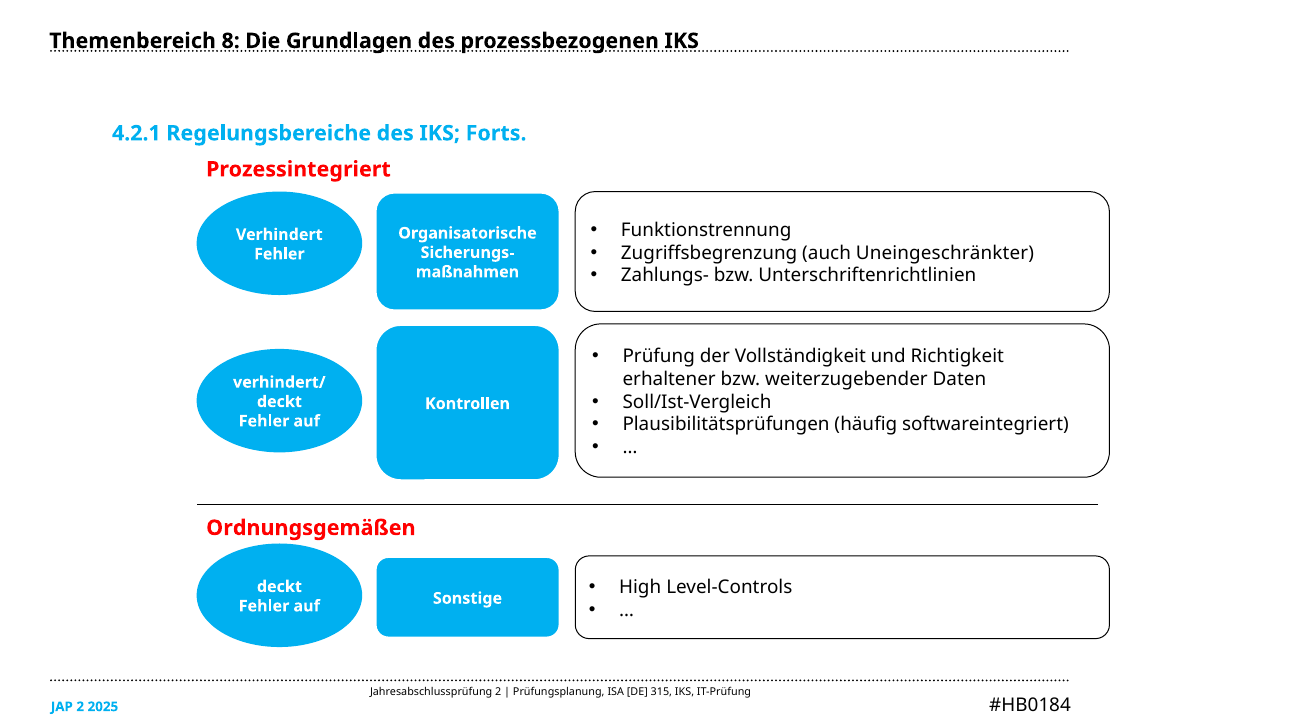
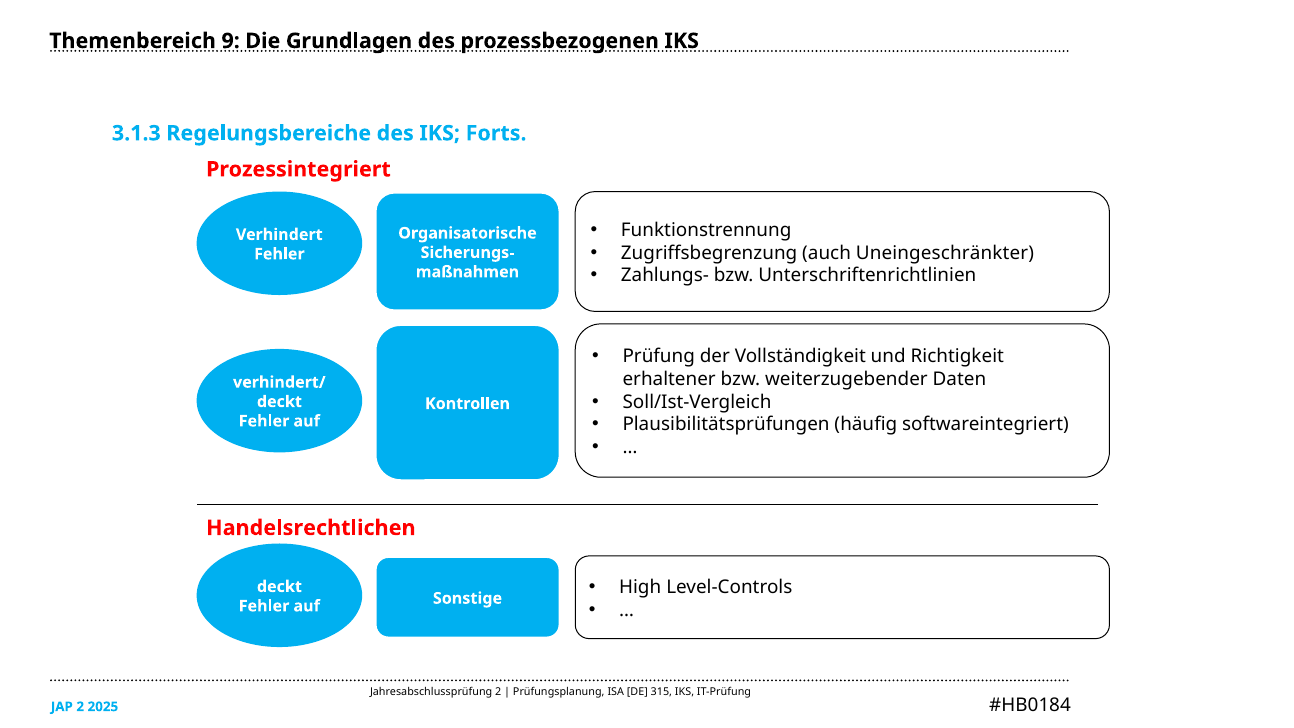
8: 8 -> 9 (231, 41)
4.2.1: 4.2.1 -> 3.1.3 (136, 133)
Ordnungsgemäßen: Ordnungsgemäßen -> Handelsrechtlichen (311, 528)
